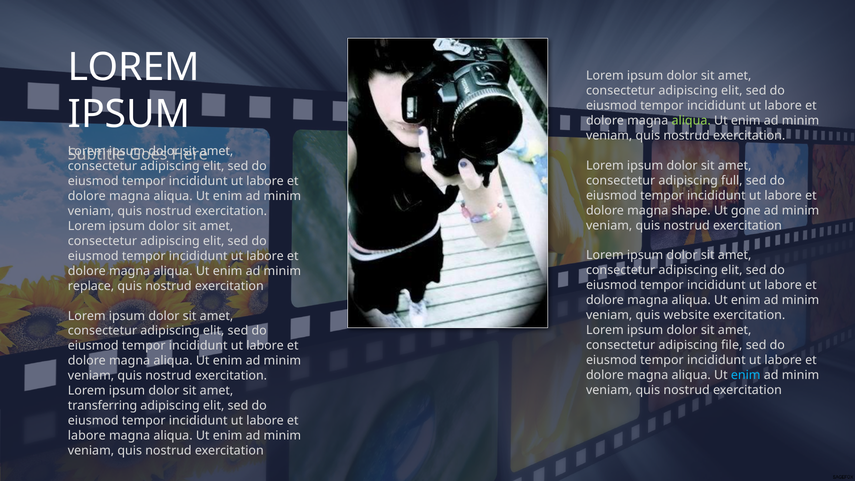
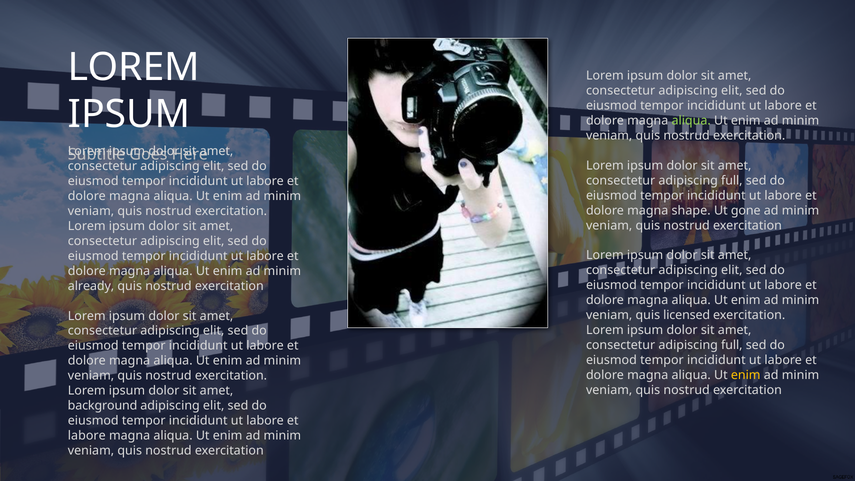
replace: replace -> already (91, 286)
website: website -> licensed (687, 315)
file: file -> full (732, 345)
enim colour: light blue -> yellow (746, 375)
transferring: transferring -> background (103, 406)
